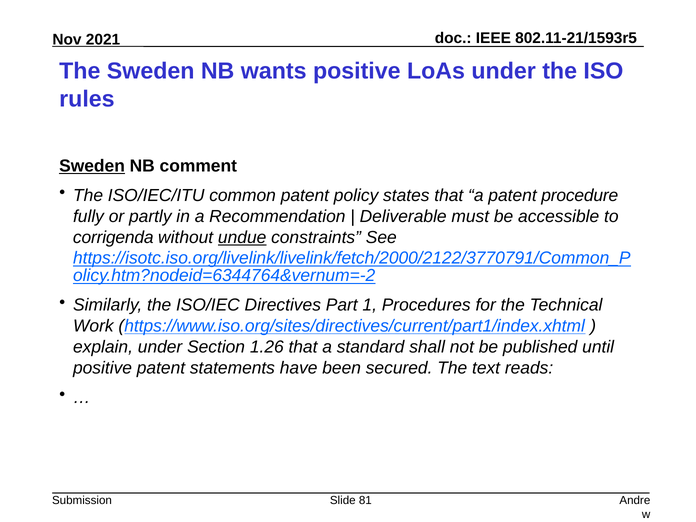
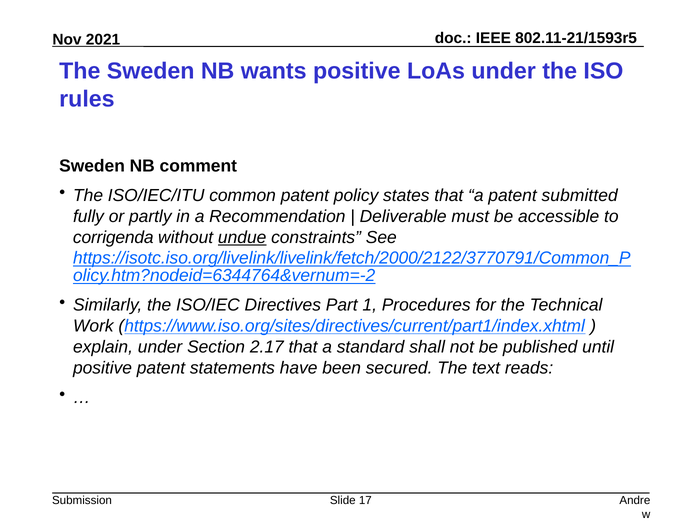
Sweden underline: present -> none (92, 166)
procedure: procedure -> submitted (580, 196)
1.26: 1.26 -> 2.17 (267, 347)
81: 81 -> 17 (365, 501)
